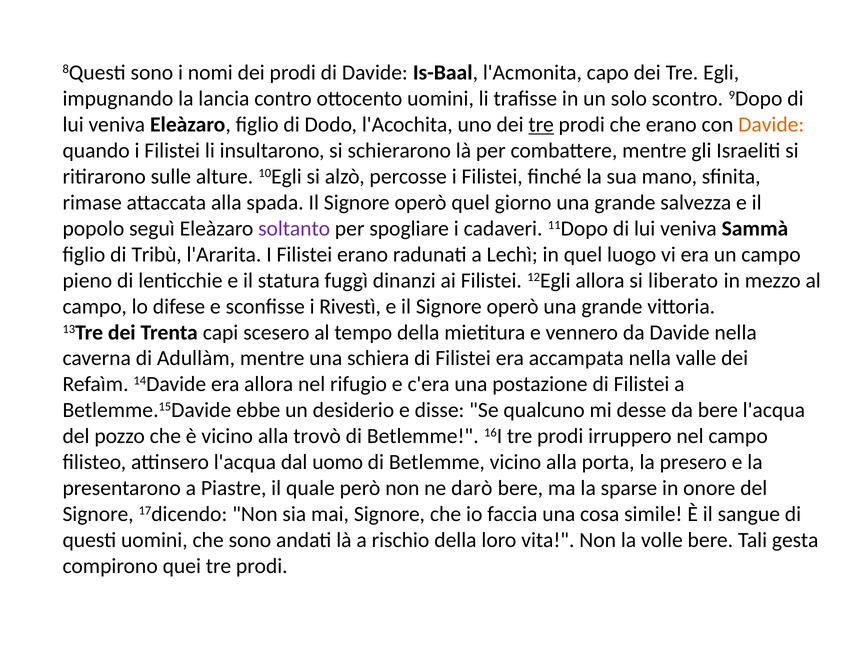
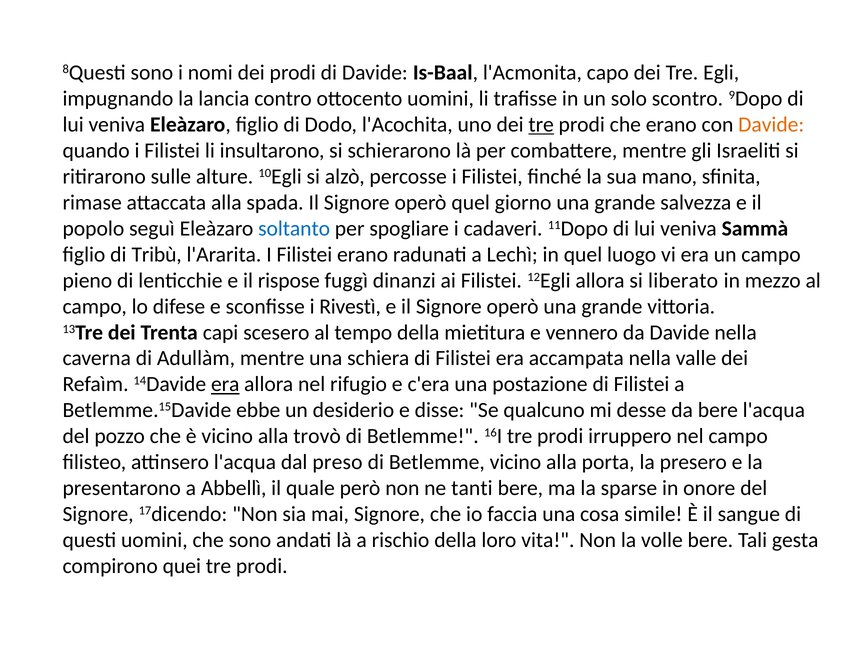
soltanto colour: purple -> blue (294, 228)
statura: statura -> rispose (289, 280)
era underline: none -> present (225, 384)
uomo: uomo -> preso (338, 462)
Piastre: Piastre -> Abbellì (234, 488)
darò: darò -> tanti (472, 488)
